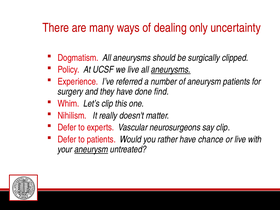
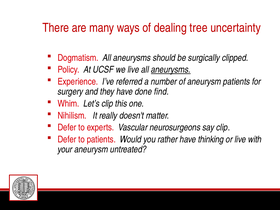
only: only -> tree (199, 28)
chance: chance -> thinking (211, 139)
aneurysm underline: present -> none (91, 150)
